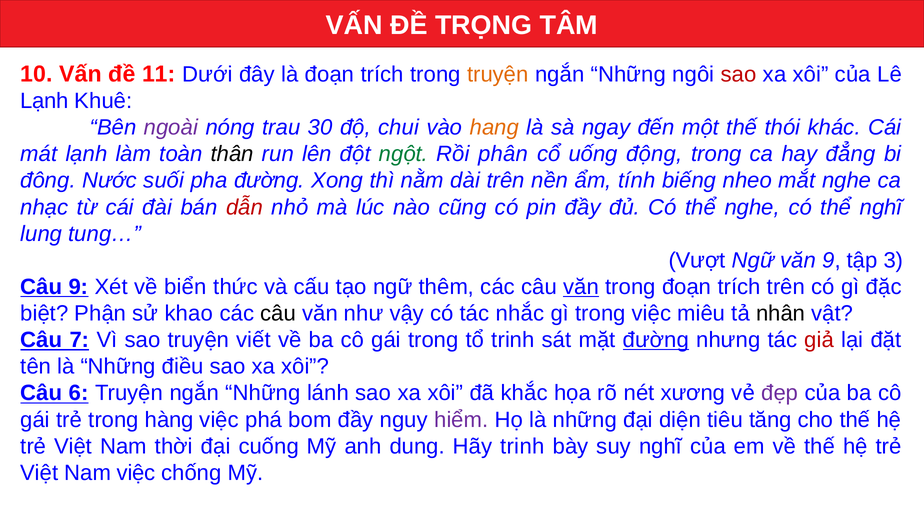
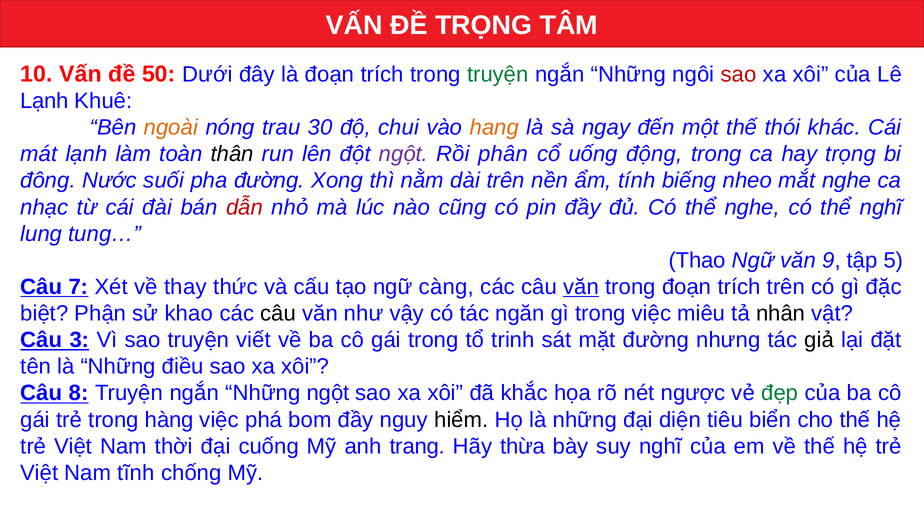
11: 11 -> 50 (159, 74)
truyện colour: orange -> green (498, 74)
ngoài colour: purple -> orange (171, 128)
ngột colour: green -> purple (404, 154)
hay đẳng: đẳng -> trọng (851, 154)
Vượt: Vượt -> Thao (697, 260)
3: 3 -> 5 (894, 260)
Câu 9: 9 -> 7 (78, 287)
biển: biển -> thay (185, 287)
thêm: thêm -> càng (446, 287)
nhắc: nhắc -> ngăn (520, 313)
7: 7 -> 3 (79, 340)
đường underline: present -> none (656, 340)
giả colour: red -> black (819, 340)
6: 6 -> 8 (79, 393)
Những lánh: lánh -> ngột (328, 393)
xương: xương -> ngược (693, 393)
đẹp colour: purple -> green (780, 393)
hiểm colour: purple -> black (461, 420)
tăng: tăng -> biển (770, 420)
dung: dung -> trang (417, 446)
Hãy trinh: trinh -> thừa (523, 446)
Nam việc: việc -> tĩnh (136, 473)
